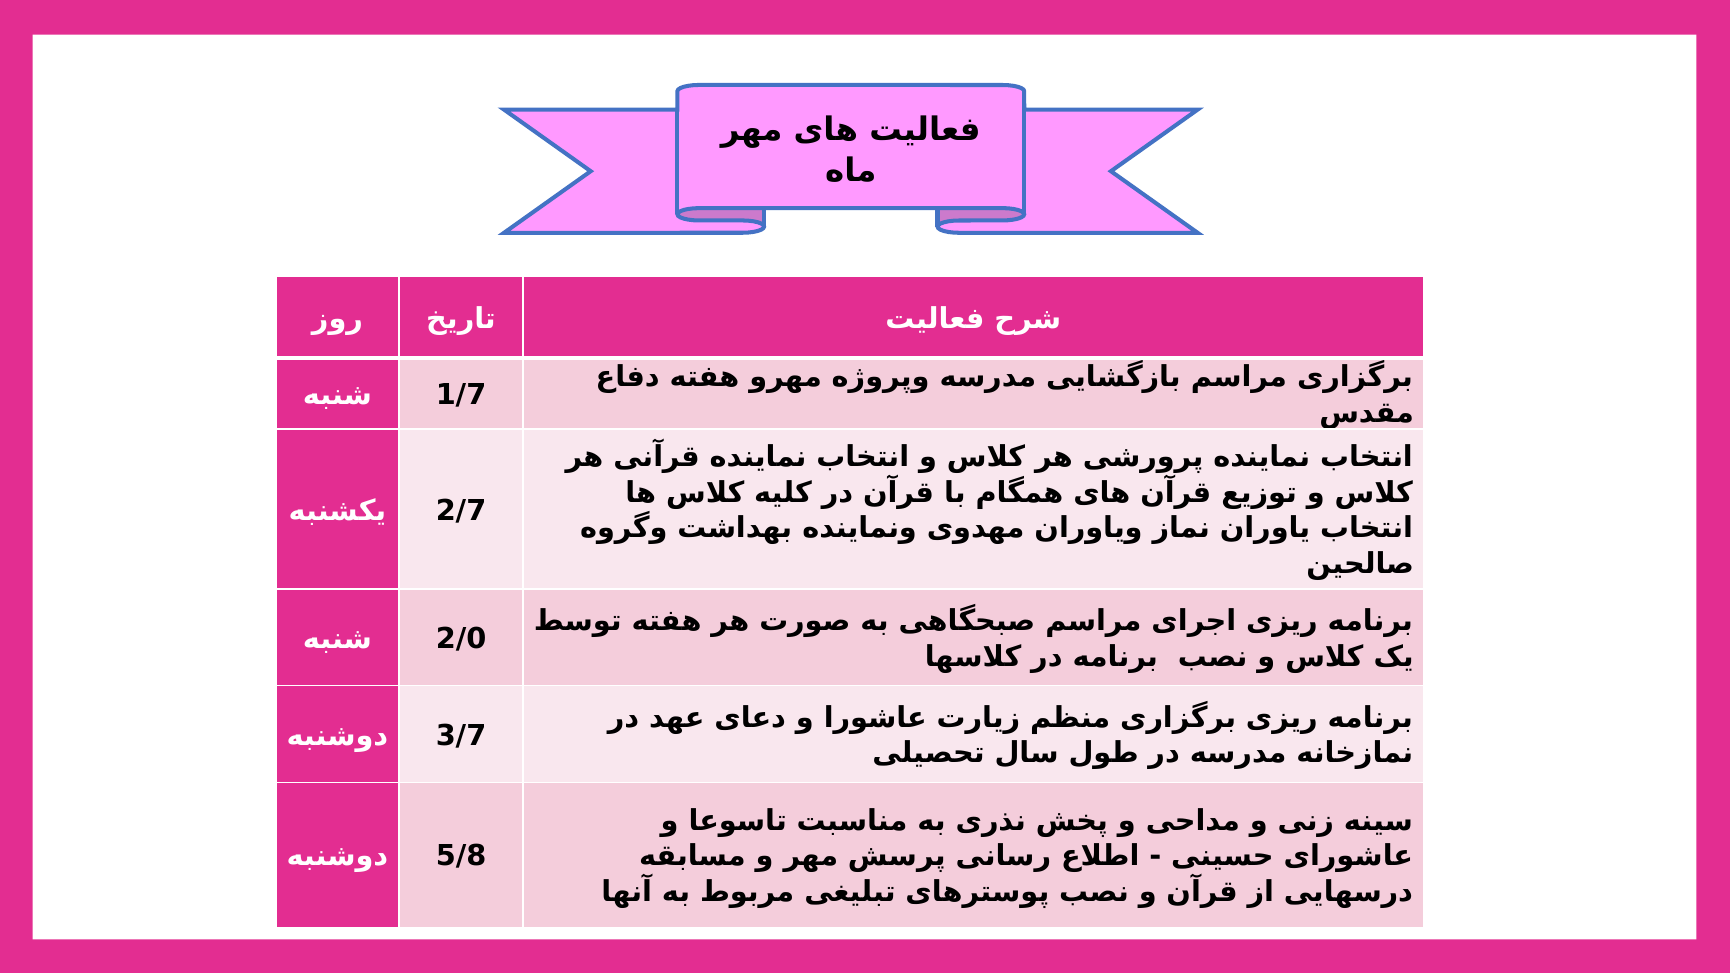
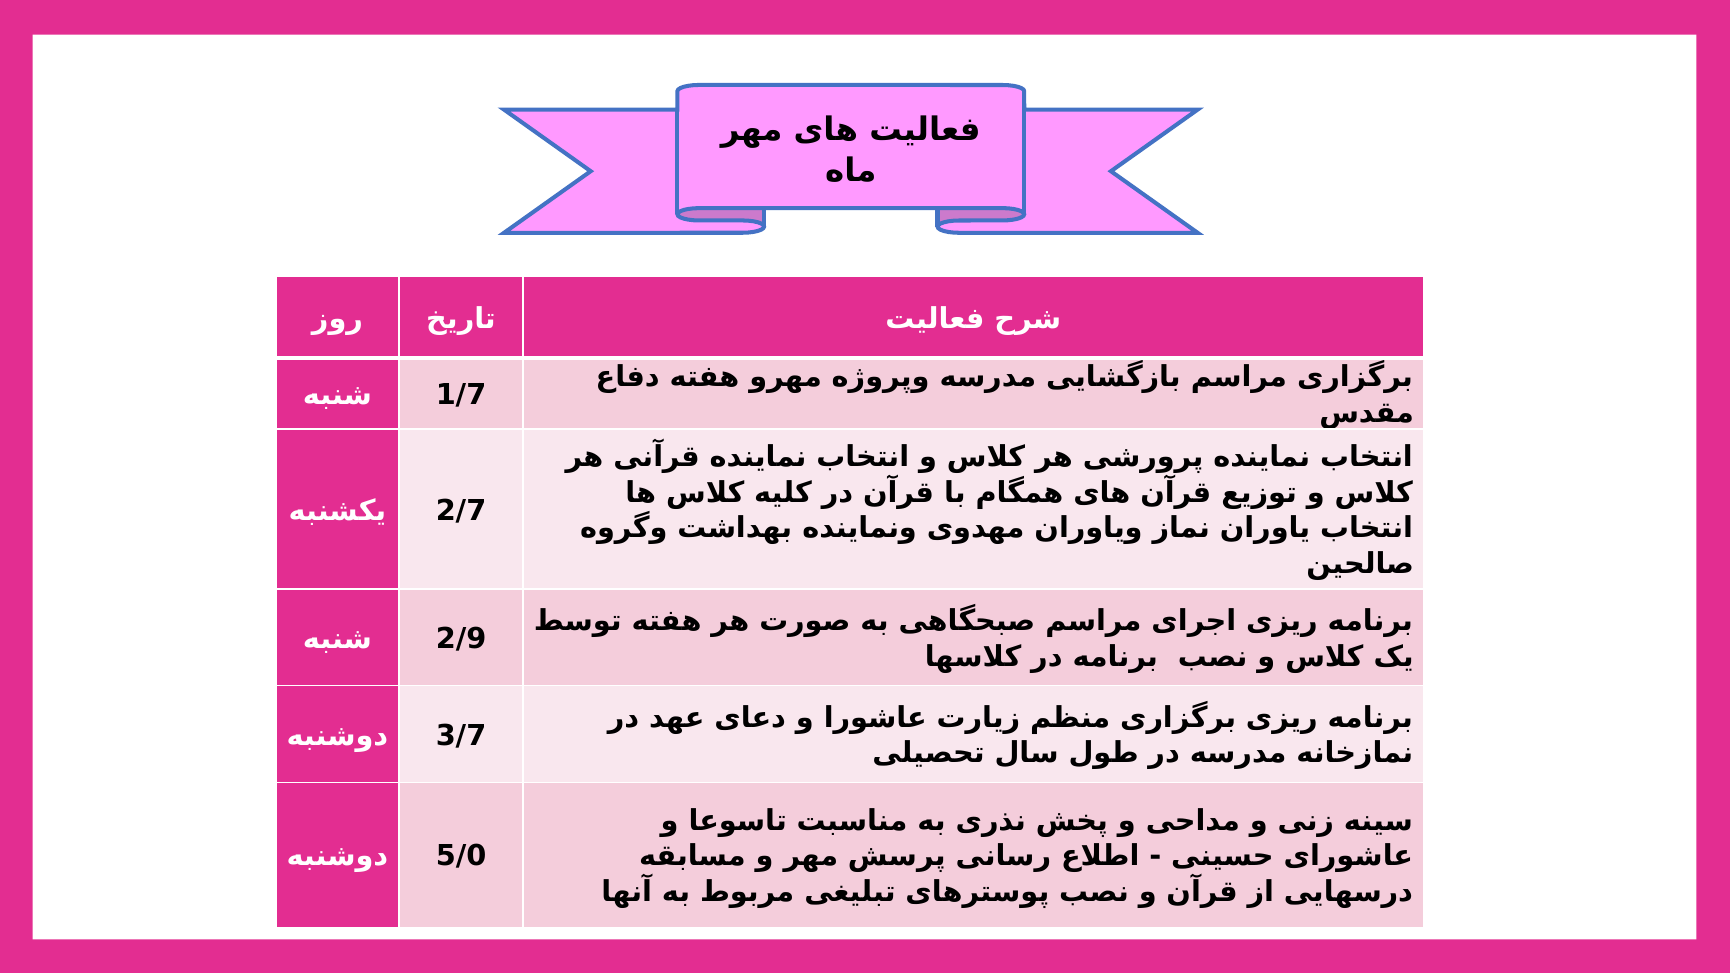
2/0: 2/0 -> 2/9 (461, 639)
5/8: 5/8 -> 5/0 (461, 857)
